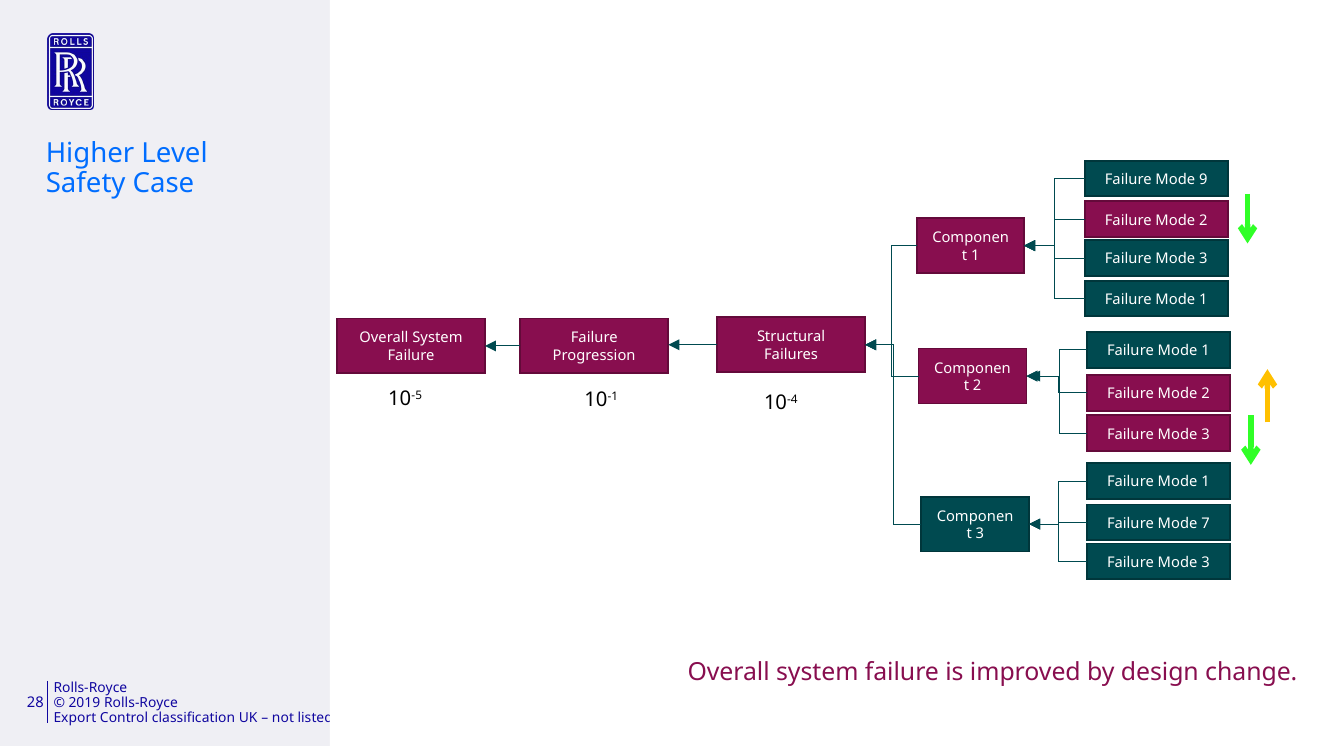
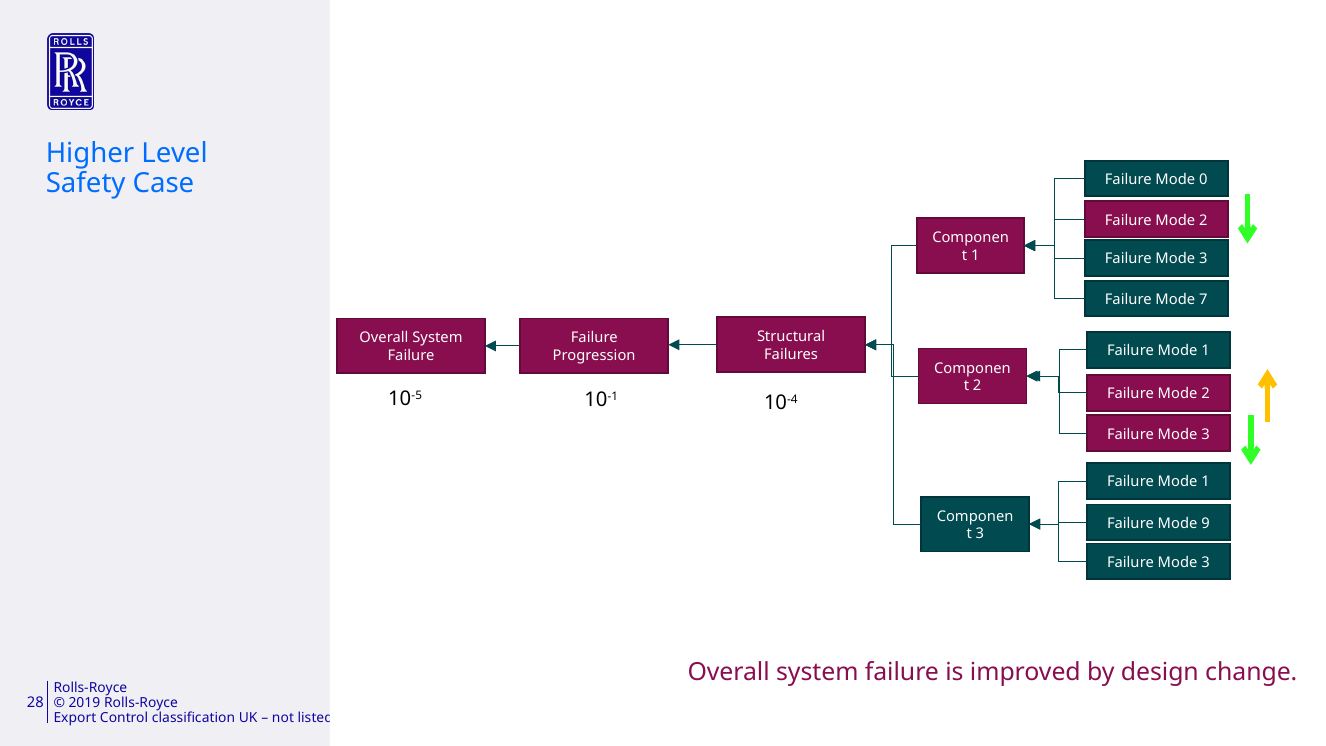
9: 9 -> 0 (1203, 179)
1: 1 -> 7 (1203, 299)
7: 7 -> 9 (1206, 523)
